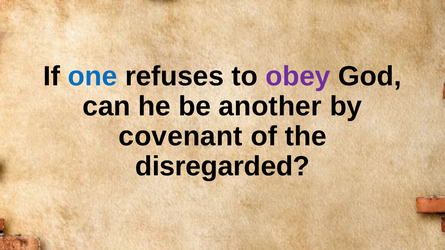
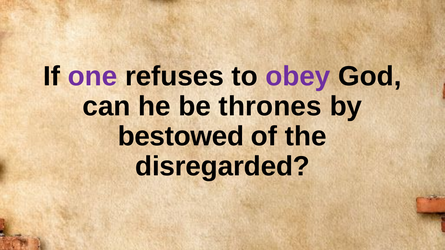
one colour: blue -> purple (93, 77)
another: another -> thrones (270, 107)
covenant: covenant -> bestowed (181, 137)
